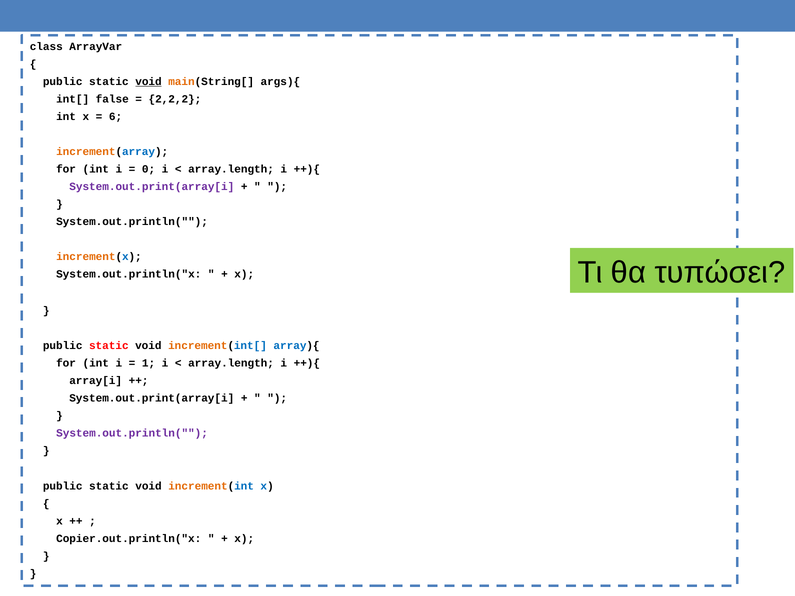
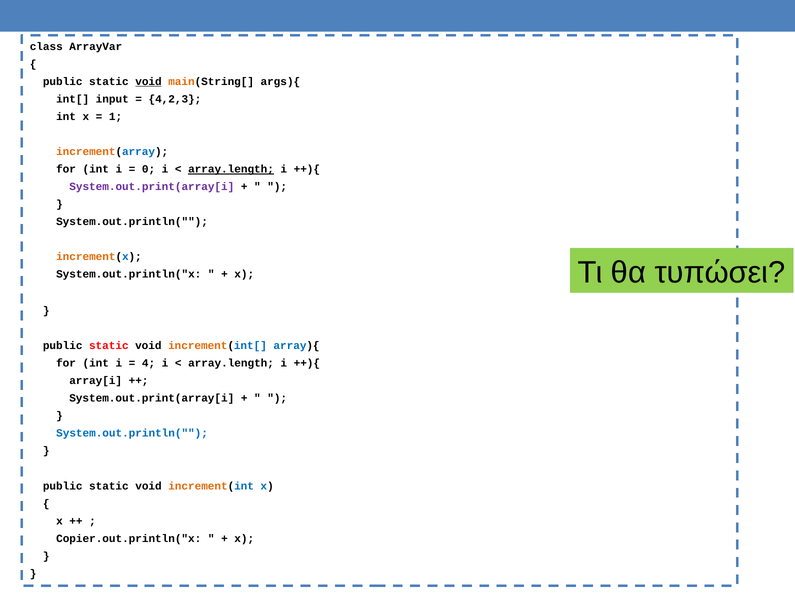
false: false -> input (112, 99)
2,2,2: 2,2,2 -> 4,2,3 (175, 99)
6: 6 -> 1 (116, 117)
array.length underline: none -> present (231, 169)
1: 1 -> 4 (149, 363)
System.out.println( colour: purple -> blue (132, 433)
